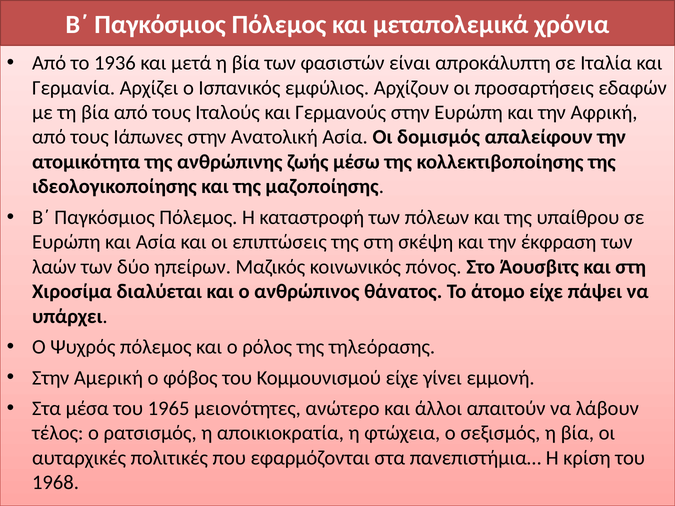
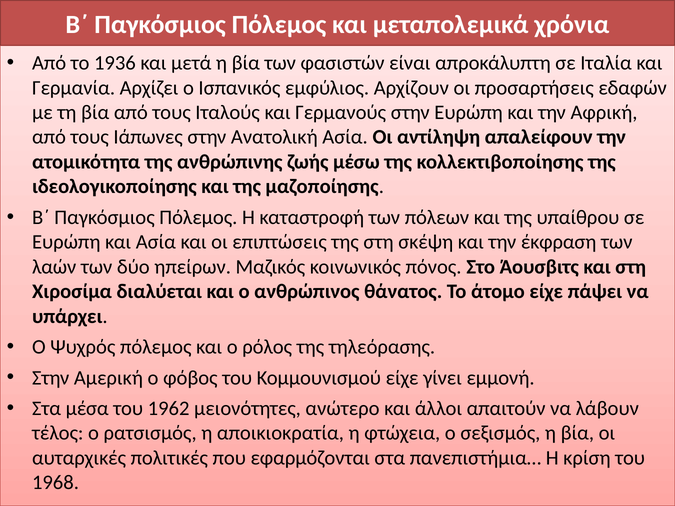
δομισμός: δομισμός -> αντίληψη (439, 137)
1965: 1965 -> 1962 (169, 409)
